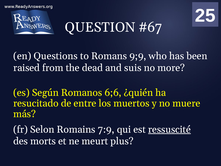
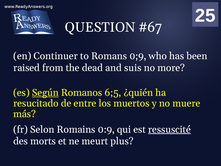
Questions: Questions -> Continuer (56, 56)
9;9: 9;9 -> 0;9 (138, 56)
Según underline: none -> present (45, 93)
6;6: 6;6 -> 6;5 (113, 93)
7:9: 7:9 -> 0:9 (106, 129)
